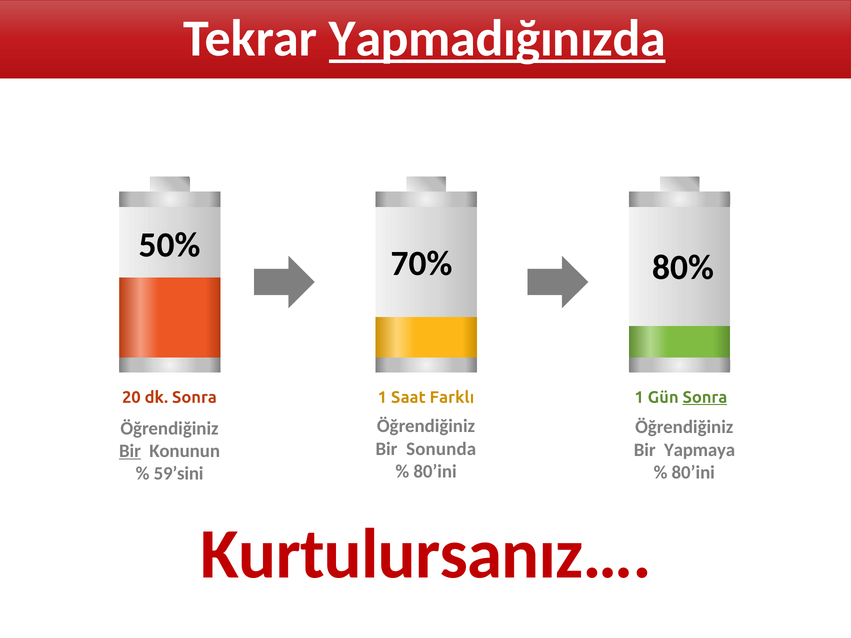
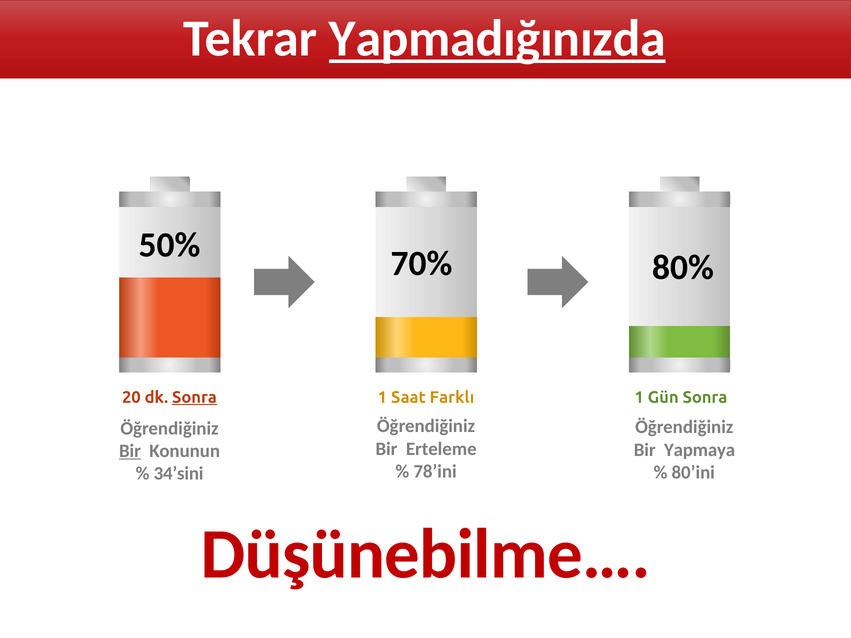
Sonra underline: none -> present (194, 397)
Sonra underline: present -> none (705, 397)
Sonunda: Sonunda -> Erteleme (441, 449)
80’ini: 80’ini -> 78’ini (435, 472)
59’sini: 59’sini -> 34’sini (179, 474)
Kurtulursanız…: Kurtulursanız… -> Düşünebilme… (426, 554)
